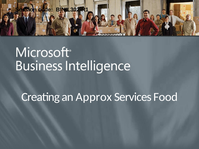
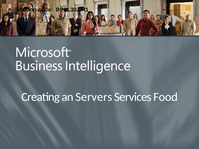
Approx: Approx -> Servers (94, 97)
